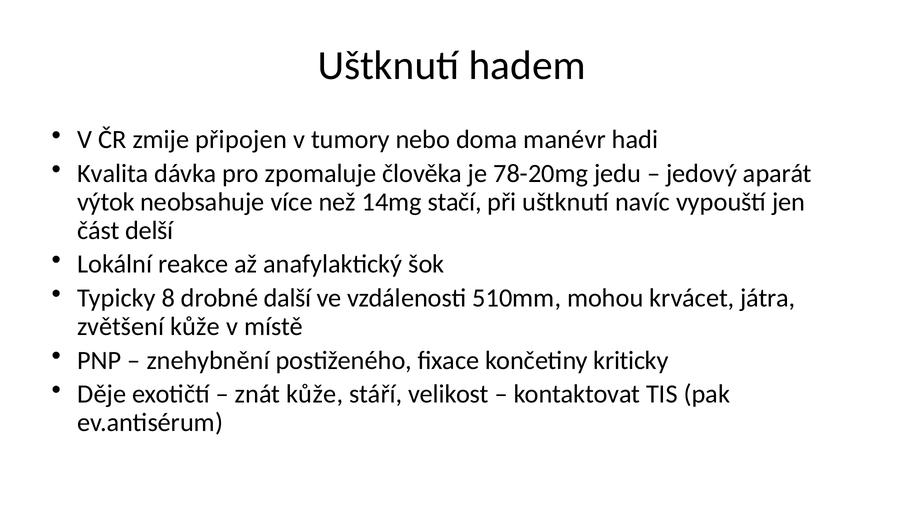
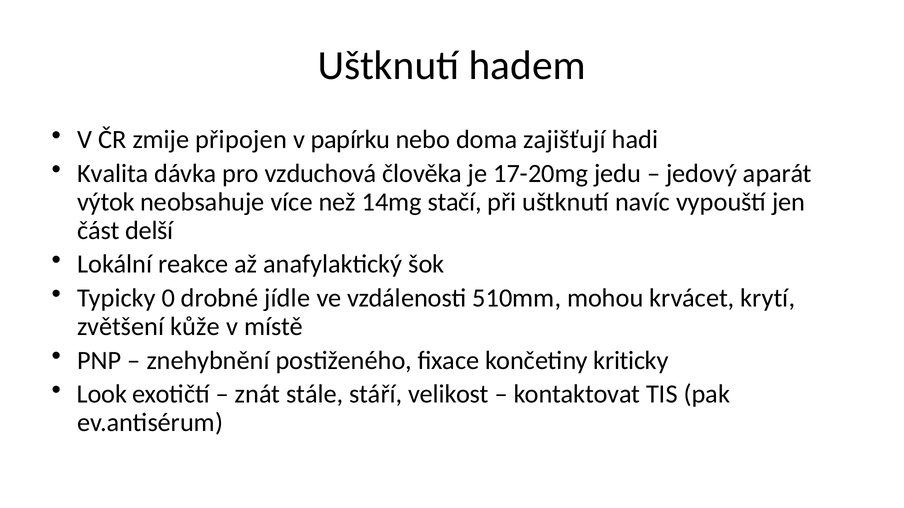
tumory: tumory -> papírku (350, 140)
manévr: manévr -> zajišťují (565, 140)
zpomaluje: zpomaluje -> vzduchová (321, 174)
78-20mg: 78-20mg -> 17-20mg (541, 174)
8: 8 -> 0 (168, 298)
další: další -> jídle (287, 298)
játra: játra -> krytí (768, 298)
Děje: Děje -> Look (102, 395)
znát kůže: kůže -> stále (315, 395)
